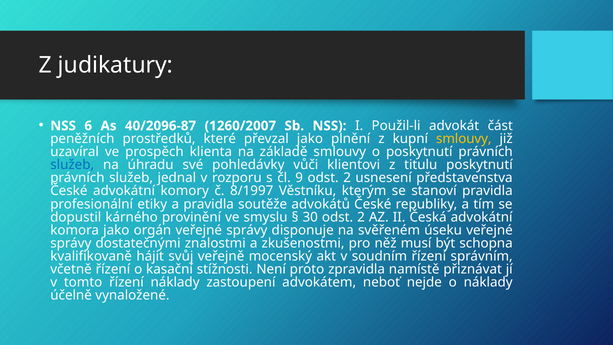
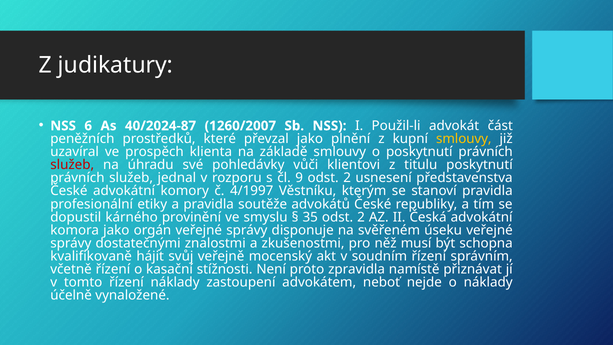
40/2096-87: 40/2096-87 -> 40/2024-87 (161, 126)
služeb colour: blue -> red (72, 165)
8/1997: 8/1997 -> 4/1997 (252, 191)
30: 30 -> 35 (310, 217)
